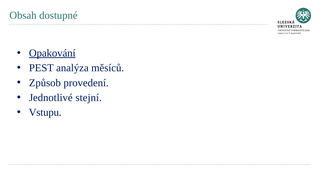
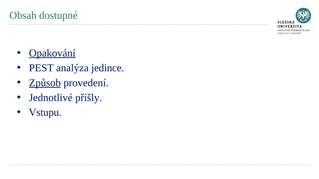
měsíců: měsíců -> jedince (108, 68)
Způsob underline: none -> present (45, 83)
stejní: stejní -> přišly (89, 98)
